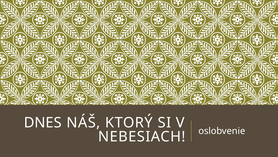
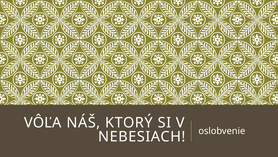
DNES: DNES -> VÔĽA (43, 122)
